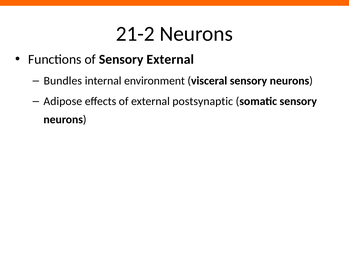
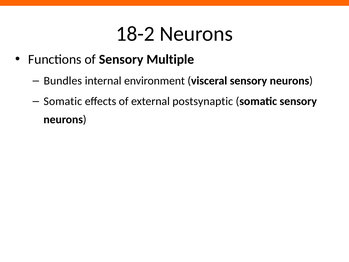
21-2: 21-2 -> 18-2 (135, 34)
Sensory External: External -> Multiple (170, 59)
Adipose: Adipose -> Somatic (63, 101)
